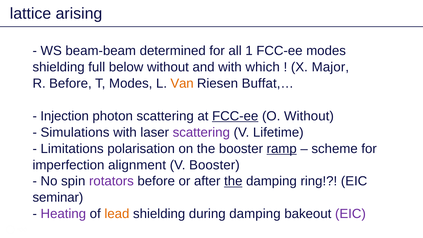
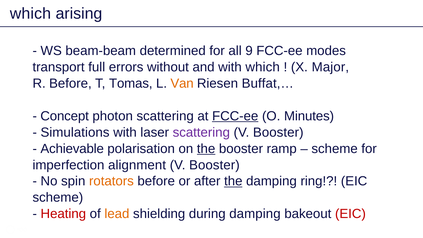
lattice: lattice -> which (30, 13)
1: 1 -> 9 (249, 51)
shielding: shielding -> transport (59, 67)
below: below -> errors (126, 67)
T Modes: Modes -> Tomas (131, 83)
Injection: Injection -> Concept (65, 116)
O Without: Without -> Minutes (309, 116)
Lifetime: Lifetime -> Booster (278, 132)
Limitations: Limitations -> Achievable (72, 149)
the underline: none -> present (206, 149)
ramp underline: present -> none (282, 149)
rotators colour: purple -> orange (111, 181)
seminar: seminar -> scheme (58, 198)
Heating colour: purple -> red (63, 214)
EIC colour: purple -> red (350, 214)
